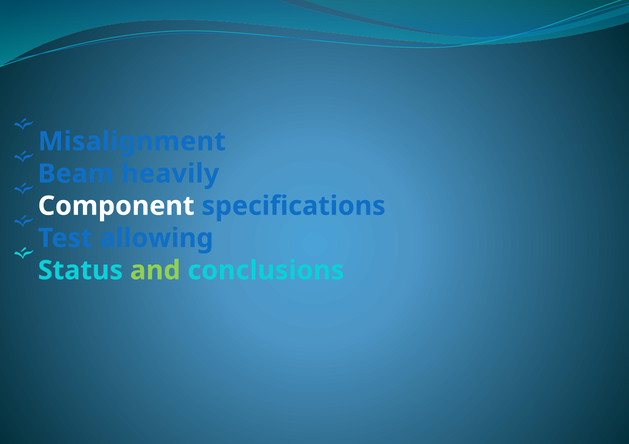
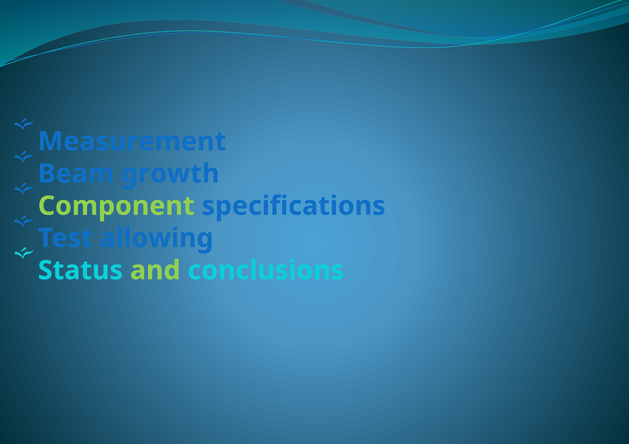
Misalignment: Misalignment -> Measurement (132, 142)
heavily: heavily -> growth (170, 174)
Component colour: white -> light green (116, 206)
